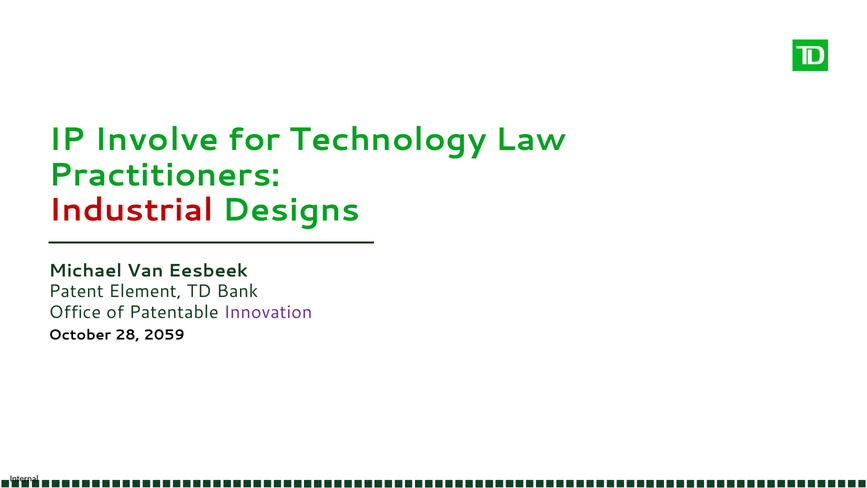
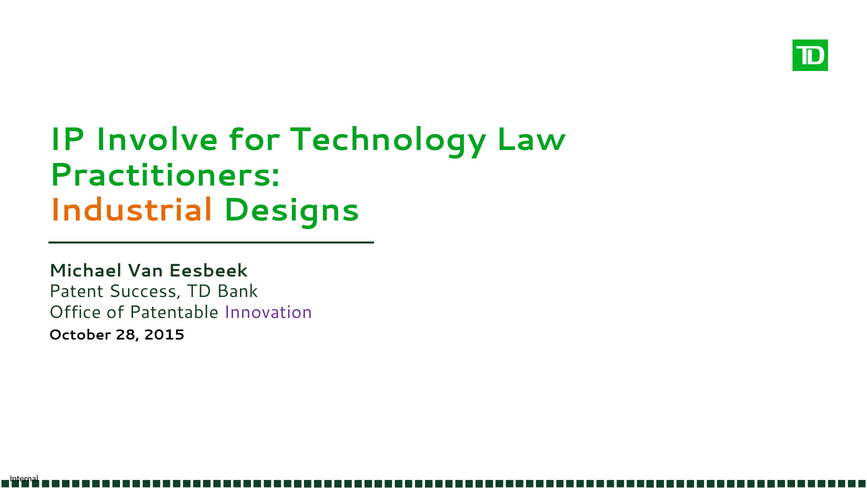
Industrial colour: red -> orange (131, 210)
Element: Element -> Success (145, 291)
2059: 2059 -> 2015 (164, 335)
